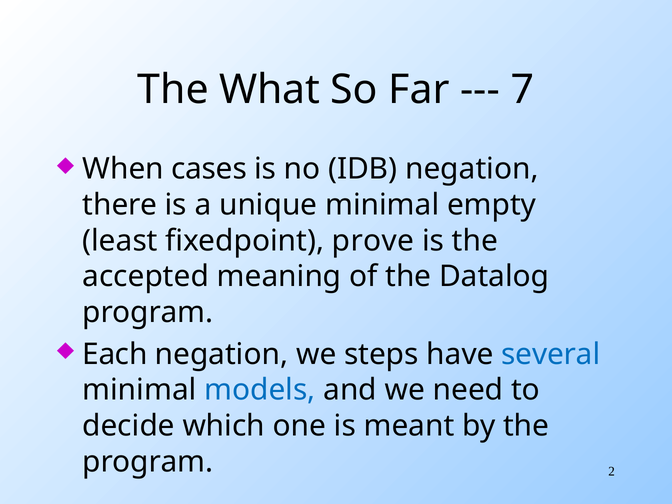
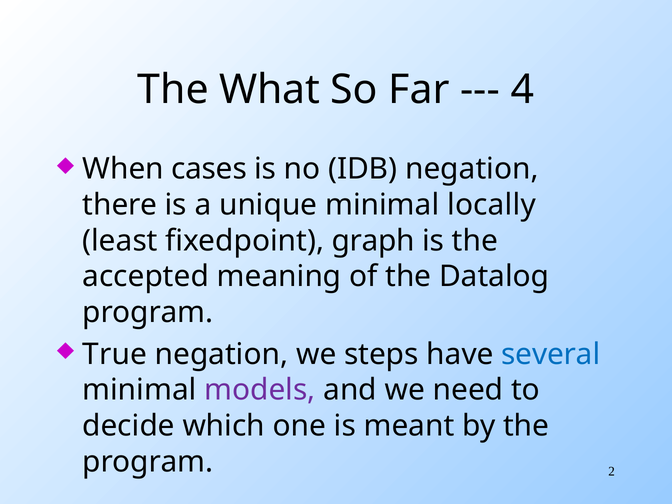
7: 7 -> 4 (522, 90)
empty: empty -> locally (491, 205)
prove: prove -> graph (373, 241)
Each: Each -> True (115, 354)
models colour: blue -> purple (260, 390)
